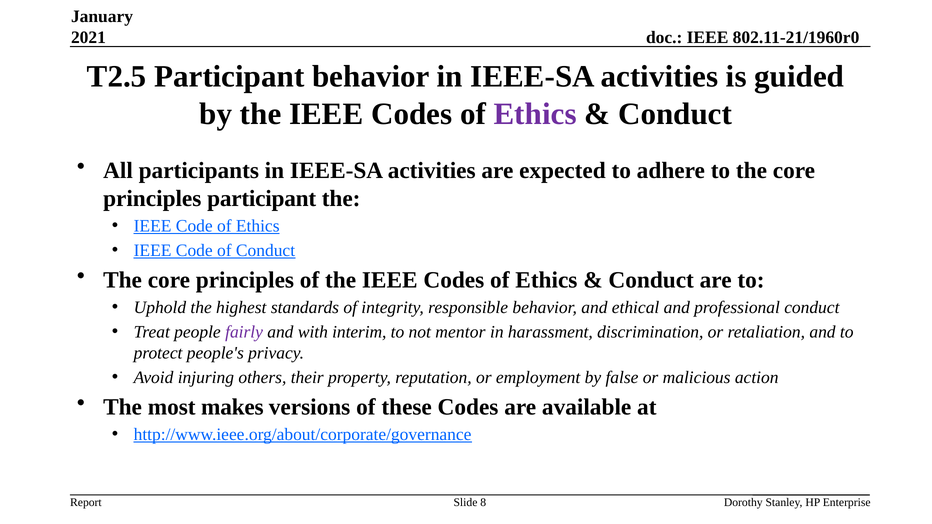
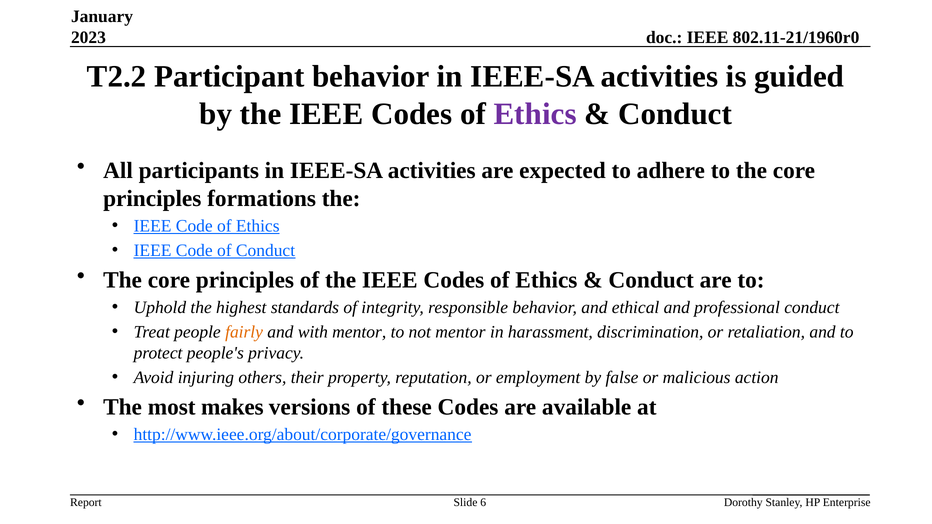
2021: 2021 -> 2023 (88, 37)
T2.5: T2.5 -> T2.2 (117, 77)
principles participant: participant -> formations (262, 199)
fairly colour: purple -> orange (244, 332)
with interim: interim -> mentor (359, 332)
8: 8 -> 6 (483, 503)
